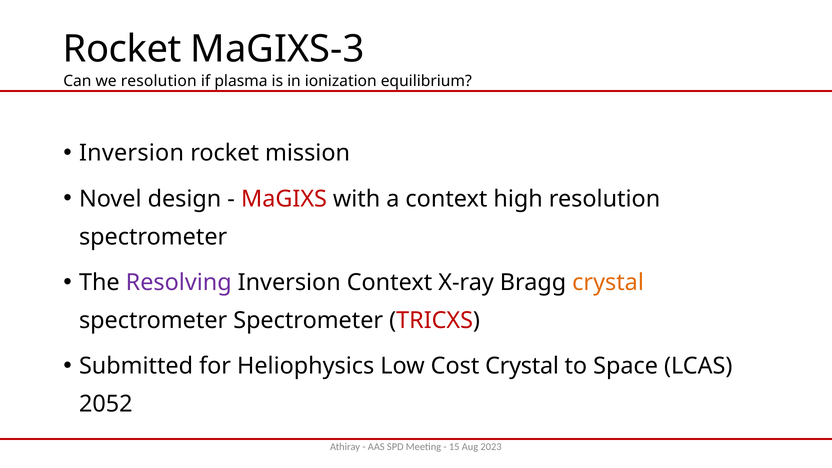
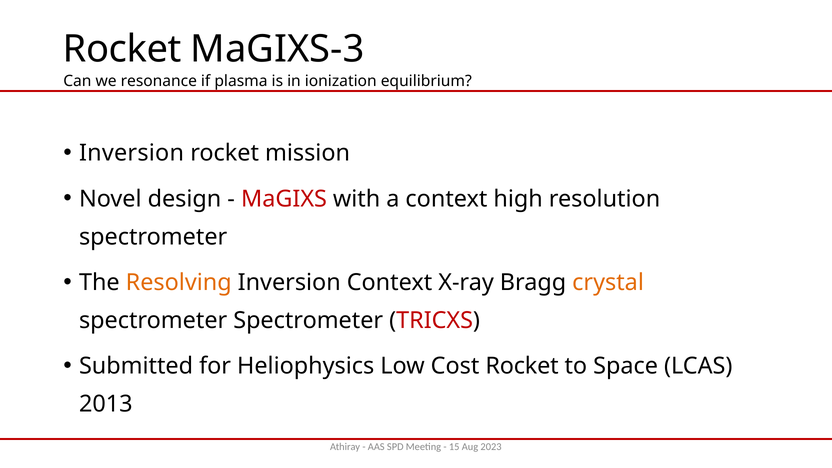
we resolution: resolution -> resonance (159, 81)
Resolving colour: purple -> orange (179, 283)
Cost Crystal: Crystal -> Rocket (522, 366)
2052: 2052 -> 2013 (106, 404)
